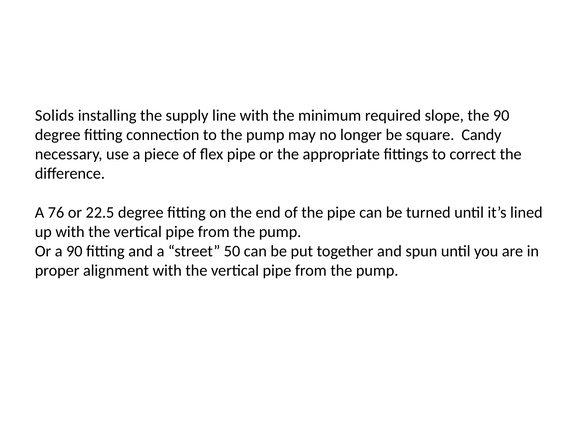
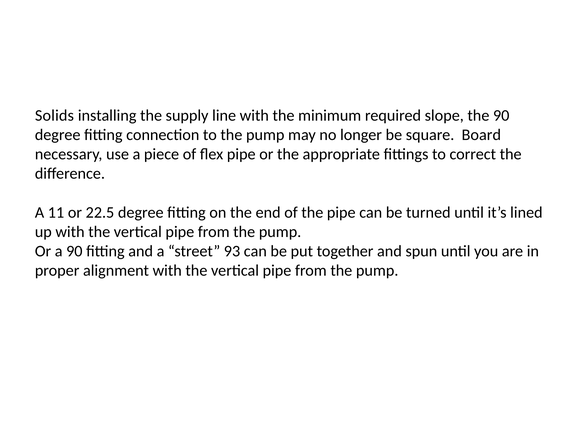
Candy: Candy -> Board (481, 135)
76: 76 -> 11 (56, 212)
50: 50 -> 93 (232, 251)
